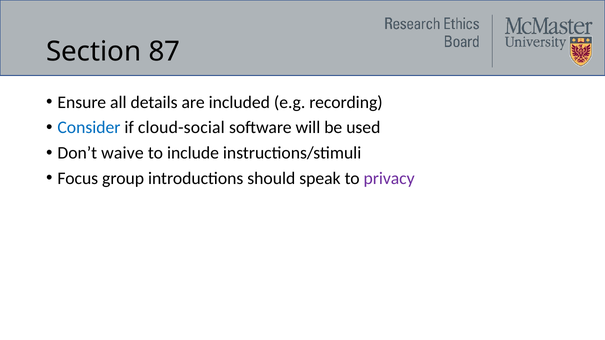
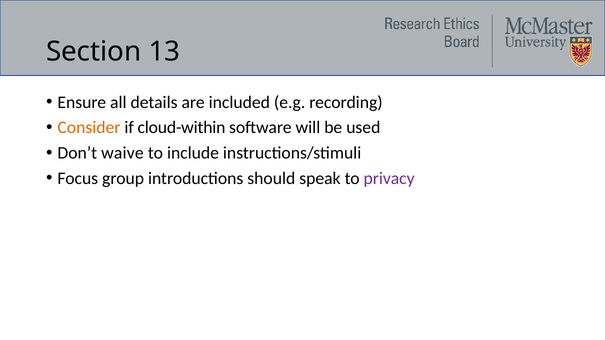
87: 87 -> 13 (164, 52)
Consider colour: blue -> orange (89, 128)
cloud-social: cloud-social -> cloud-within (182, 128)
